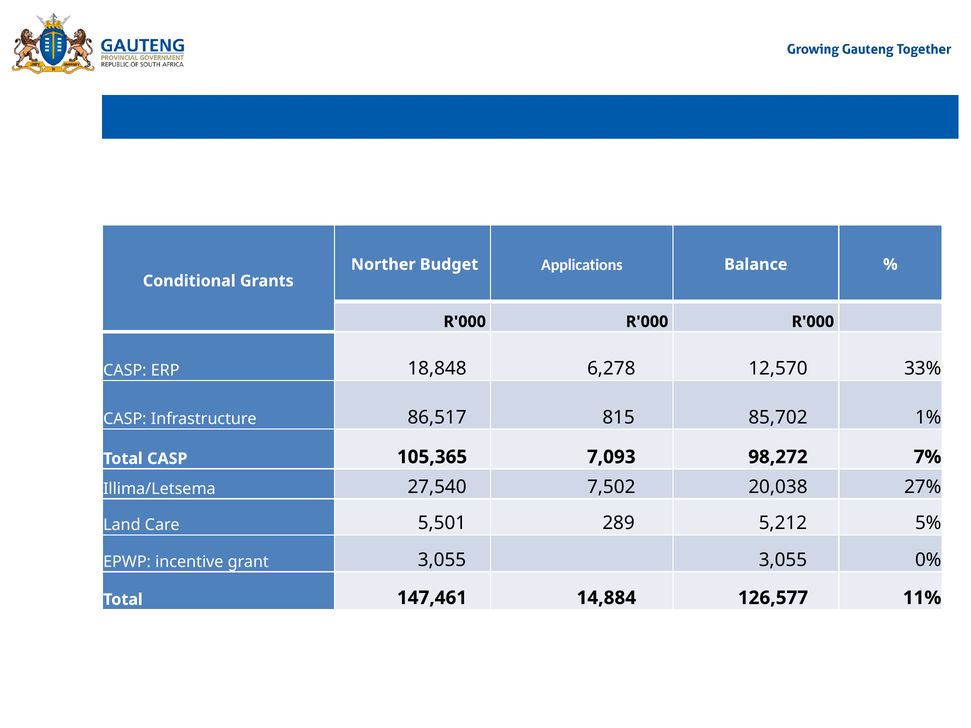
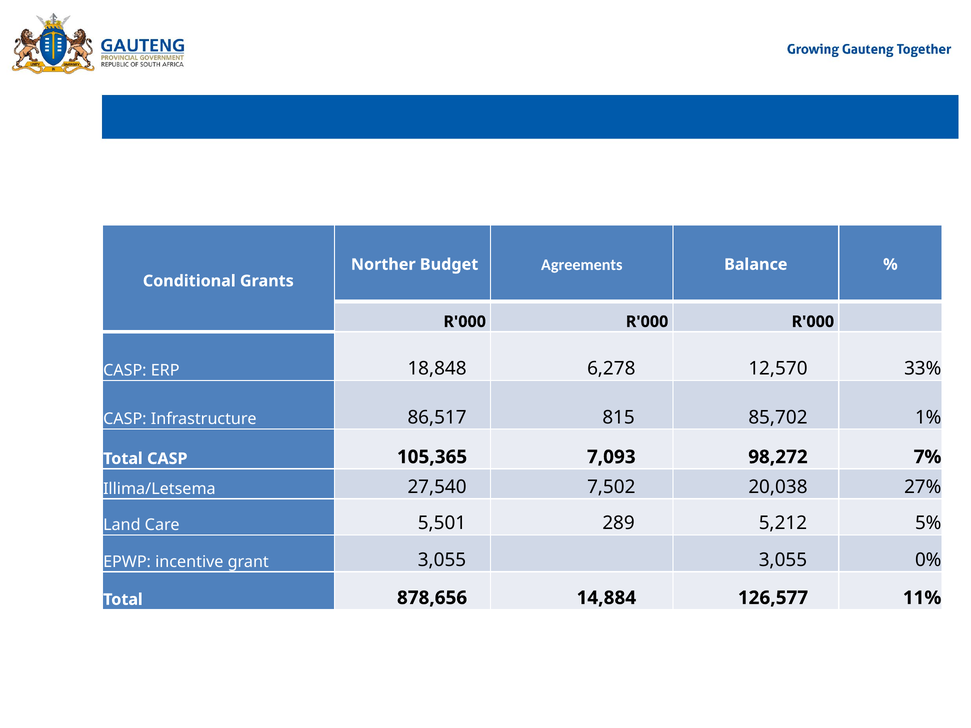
Applications: Applications -> Agreements (582, 265)
147,461: 147,461 -> 878,656 (432, 598)
